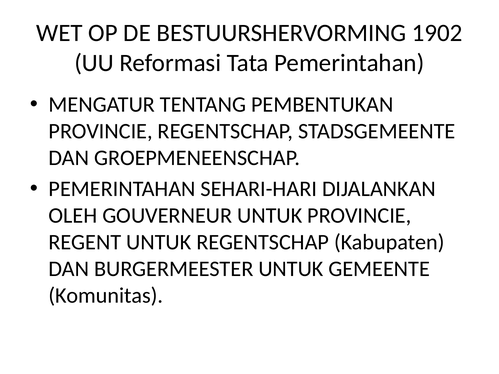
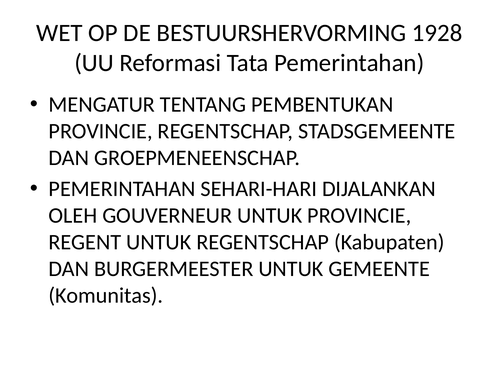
1902: 1902 -> 1928 (437, 33)
